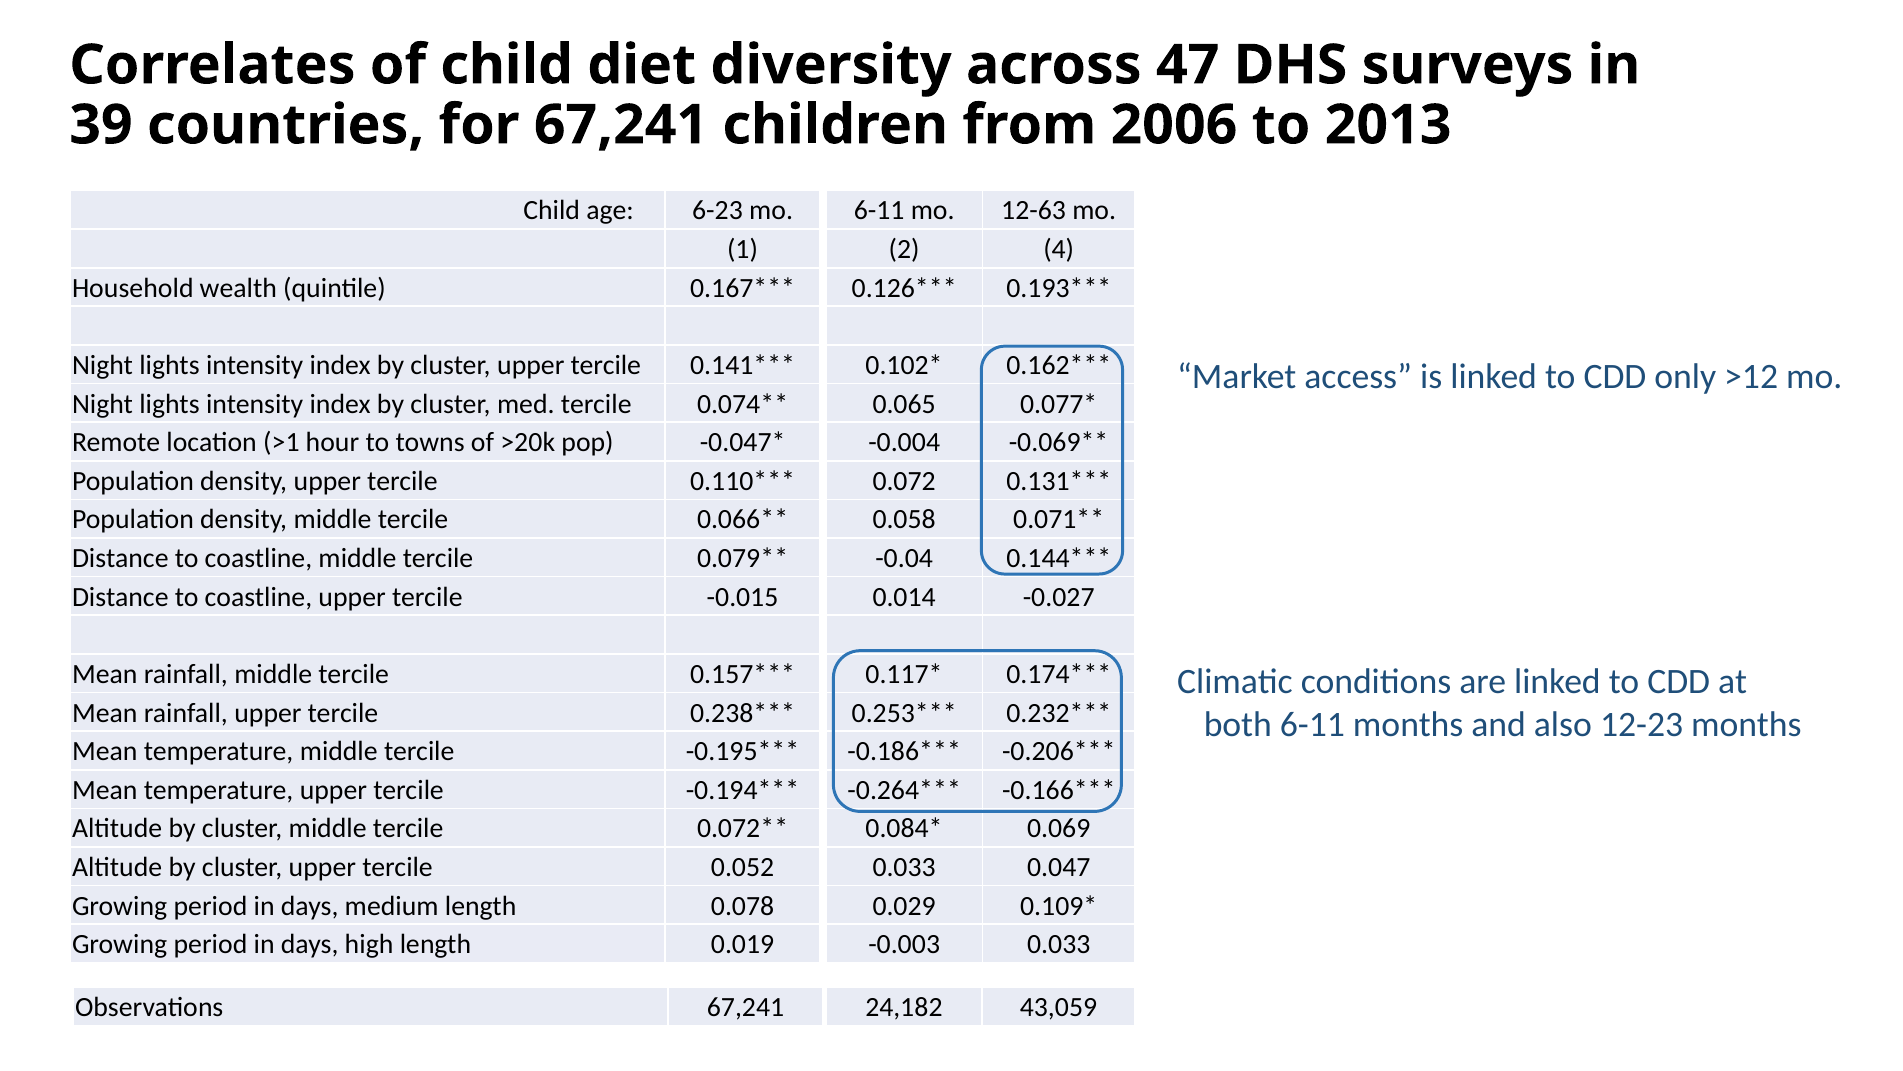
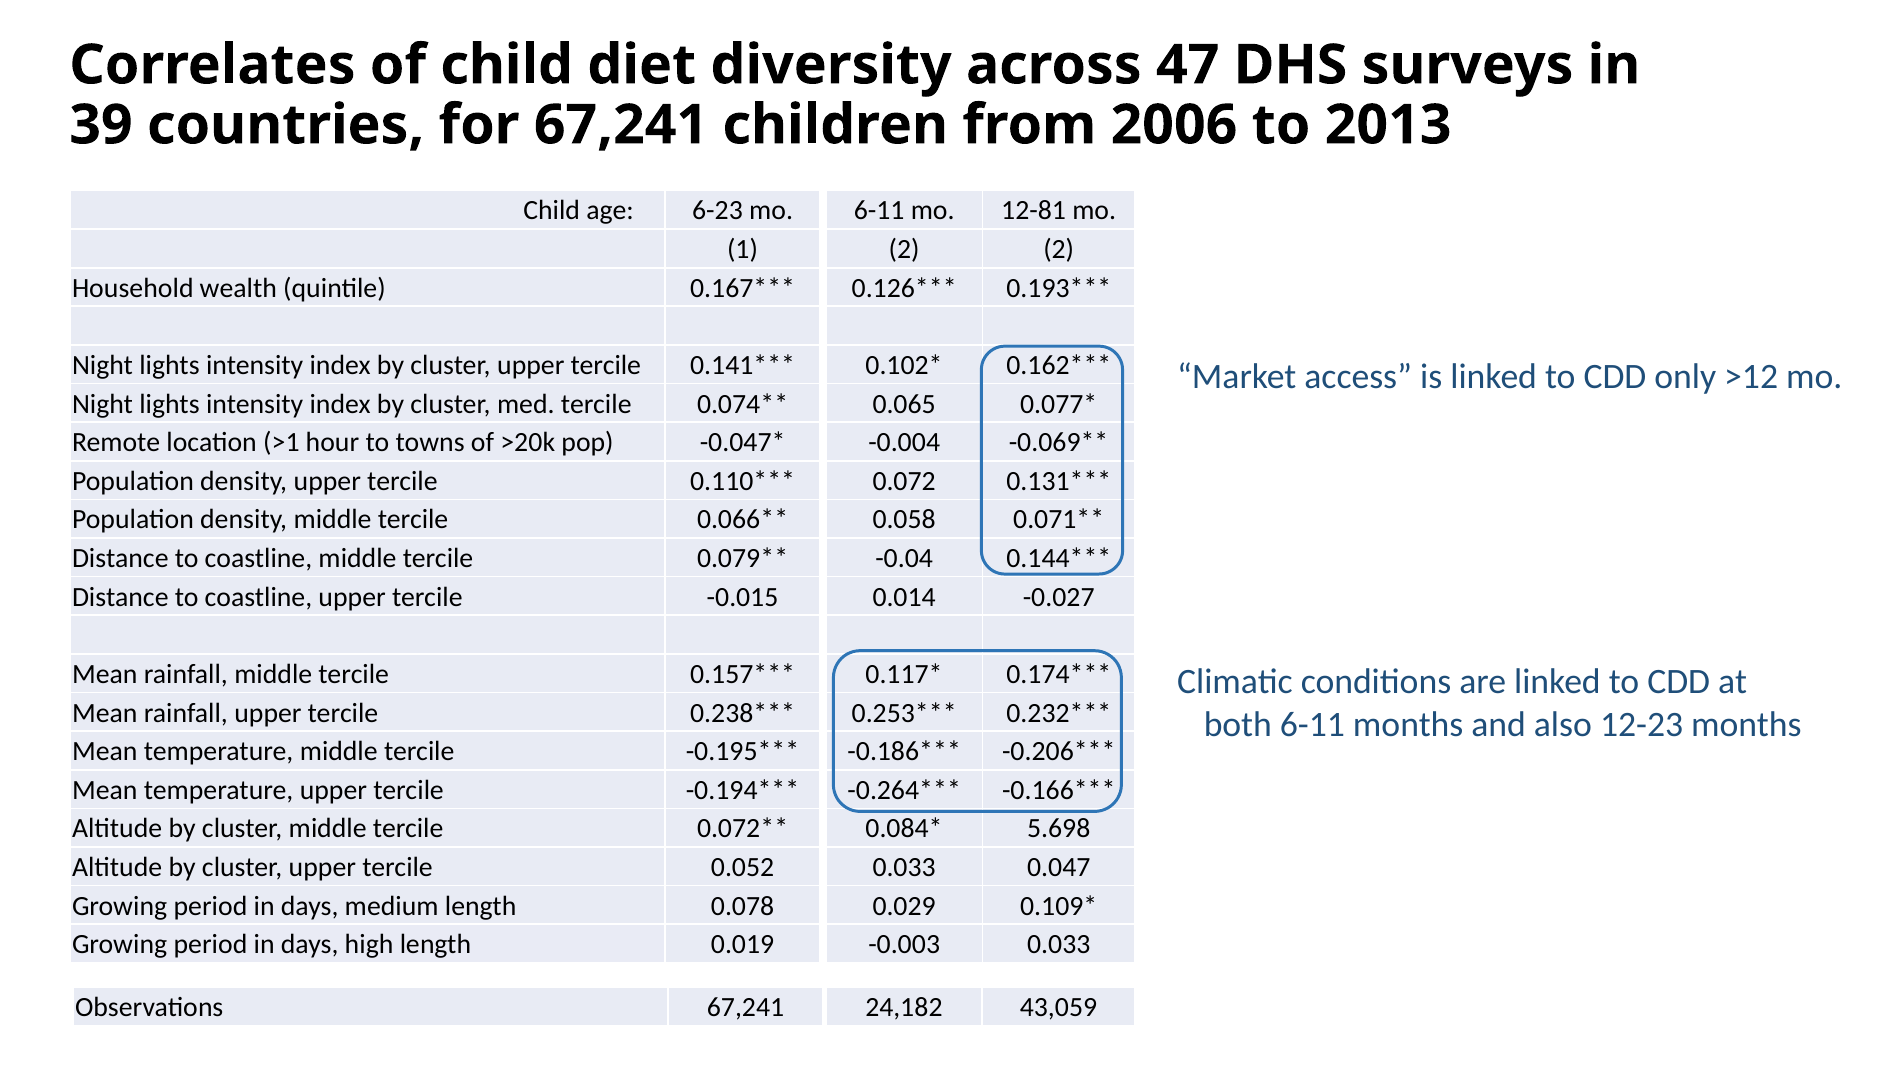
12-63: 12-63 -> 12-81 (1034, 211)
2 4: 4 -> 2 (1059, 249)
0.069: 0.069 -> 5.698 (1059, 828)
